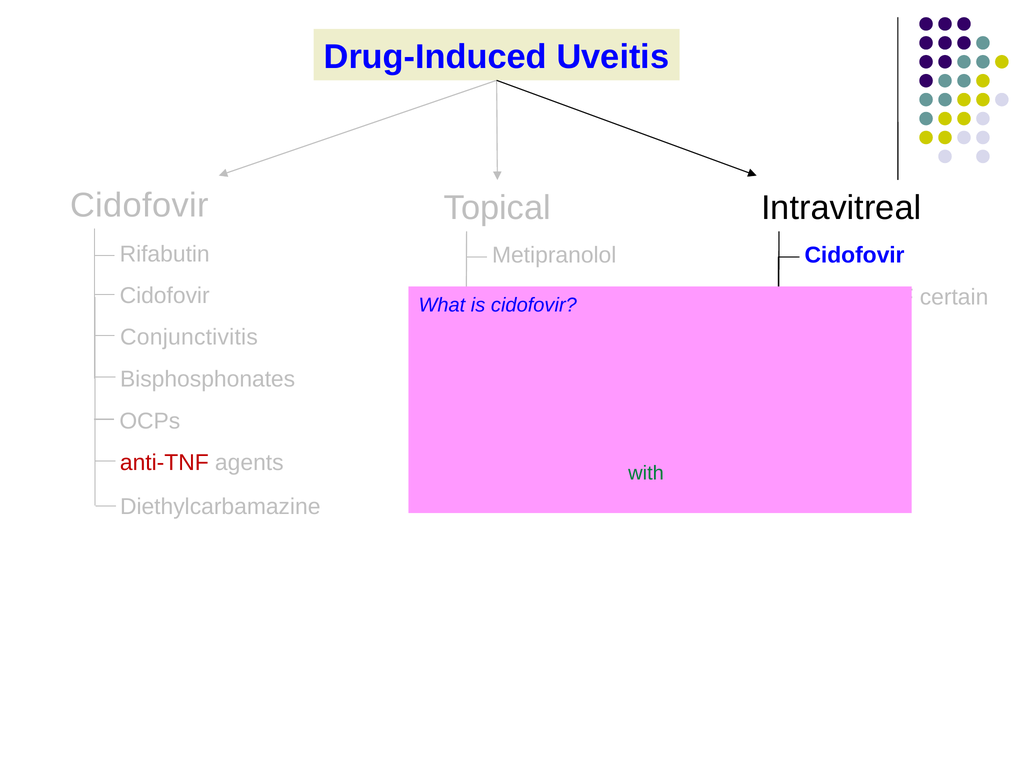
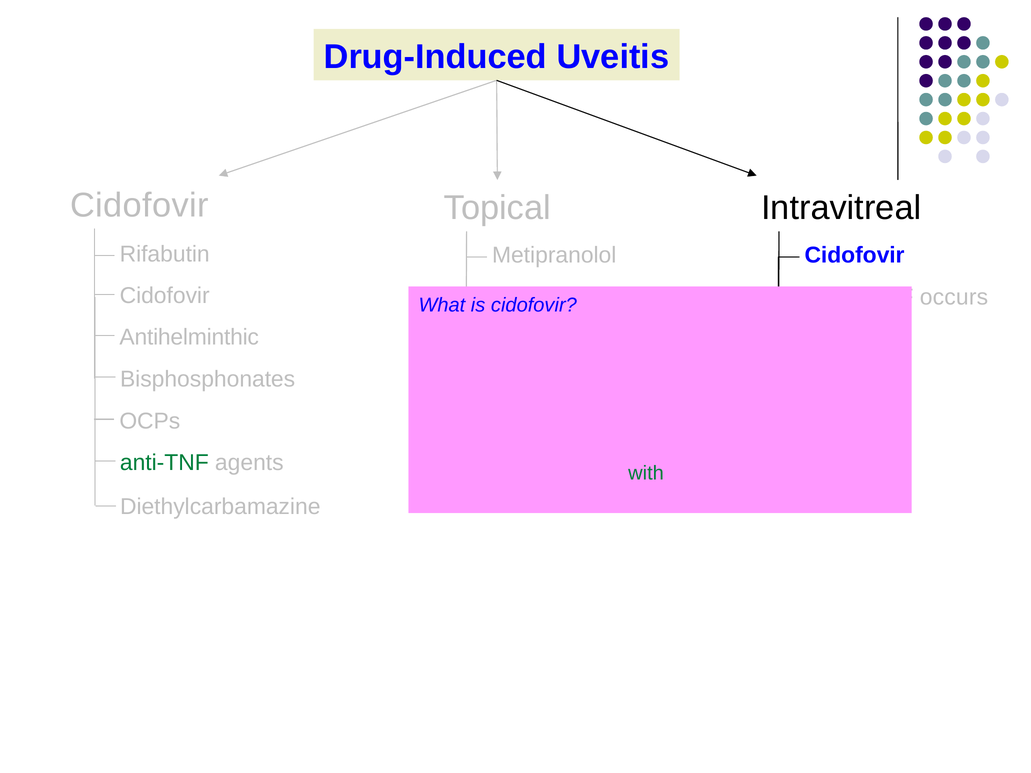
certain: certain -> occurs (954, 297)
Conjunctivitis: Conjunctivitis -> Antihelminthic (189, 338)
anti-TNF colour: red -> green (164, 463)
